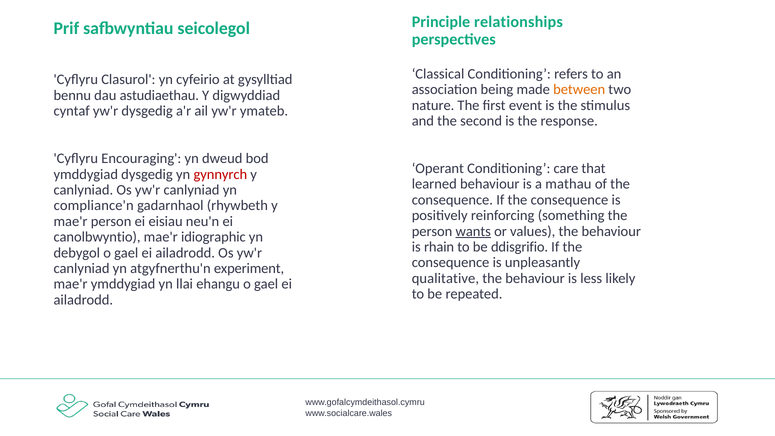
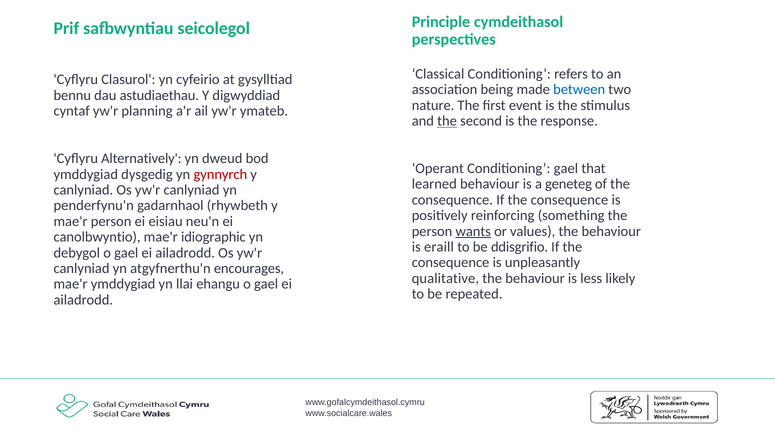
relationships: relationships -> cymdeithasol (519, 22)
between colour: orange -> blue (579, 90)
yw'r dysgedig: dysgedig -> planning (147, 111)
the underline: none -> present (447, 121)
Encouraging: Encouraging -> Alternatively (141, 158)
Conditioning care: care -> gael (566, 168)
mathau: mathau -> geneteg (569, 184)
compliance'n: compliance'n -> penderfynu'n (94, 206)
rhain: rhain -> eraill (439, 247)
experiment: experiment -> encourages (249, 268)
